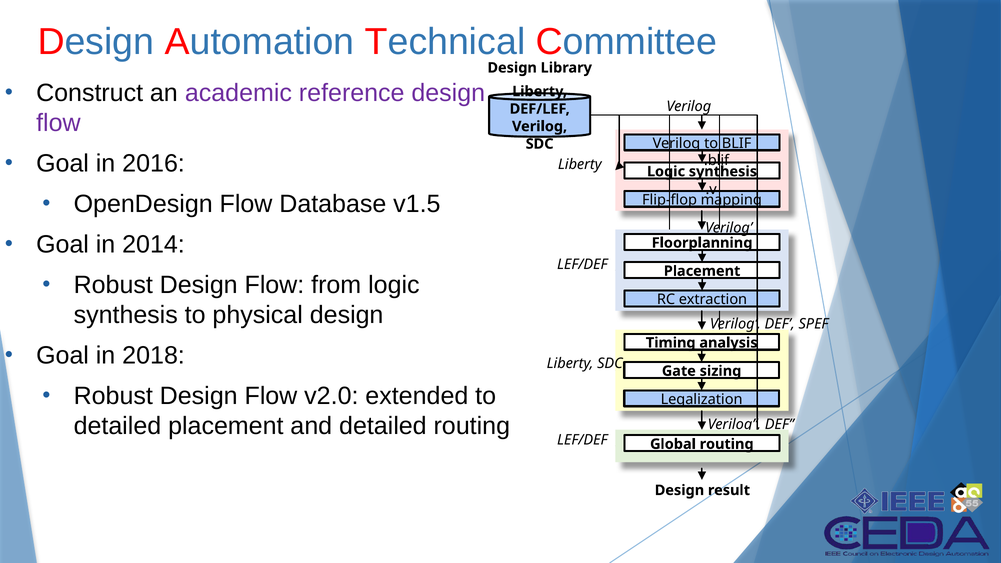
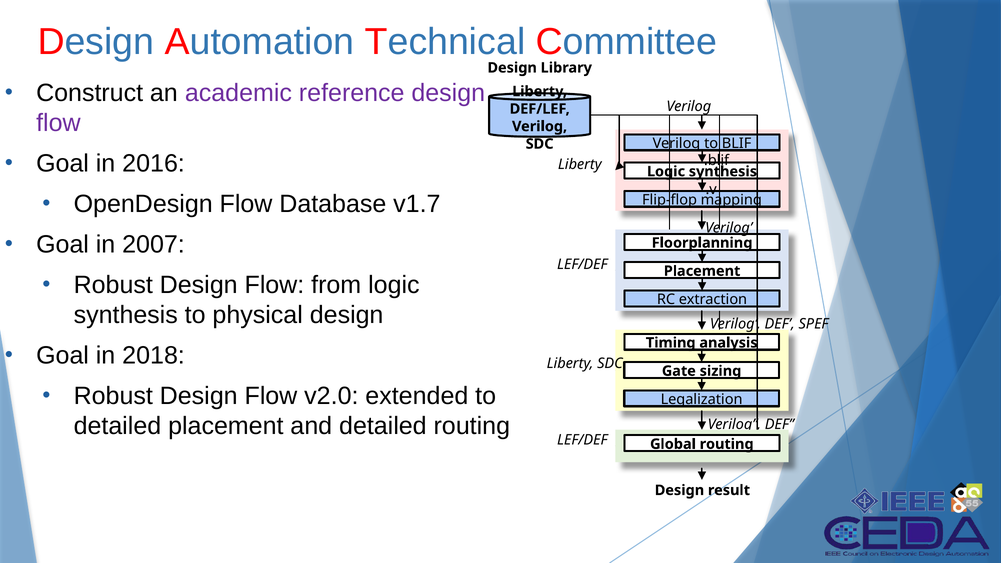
v1.5: v1.5 -> v1.7 (417, 204)
2014: 2014 -> 2007 (153, 245)
